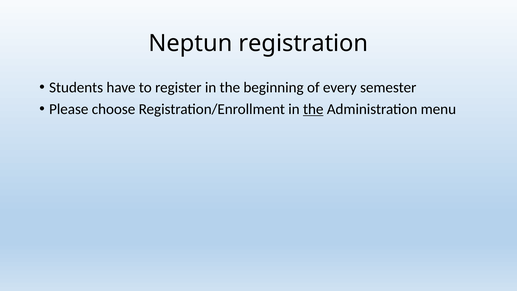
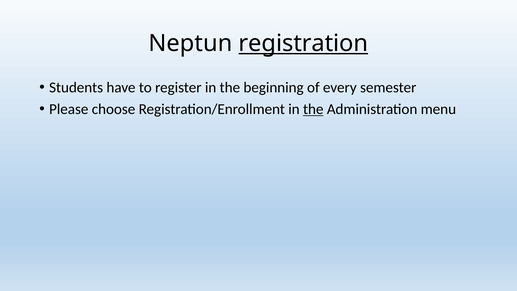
registration underline: none -> present (303, 43)
